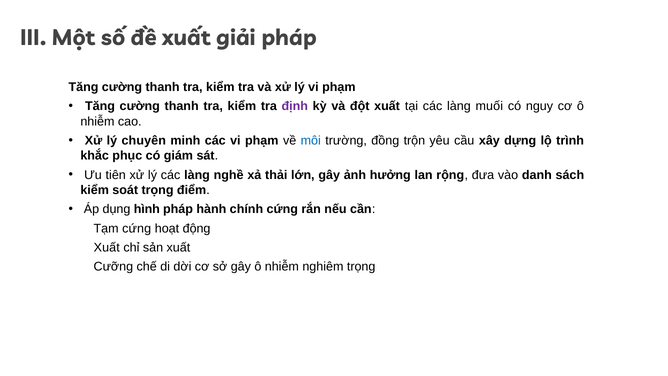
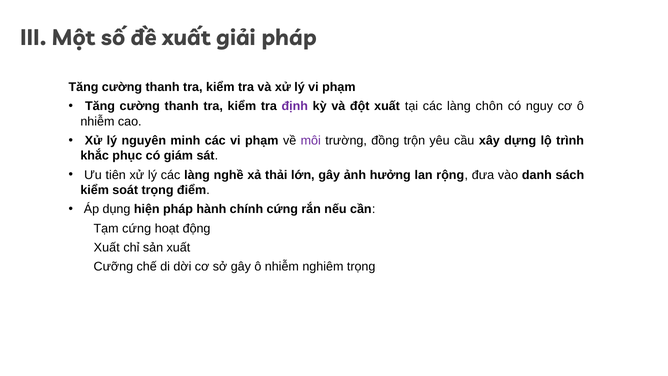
muối: muối -> chôn (489, 106)
chuyên: chuyên -> nguyên (144, 141)
môi colour: blue -> purple (311, 141)
hình: hình -> hiện (147, 209)
